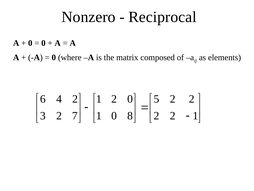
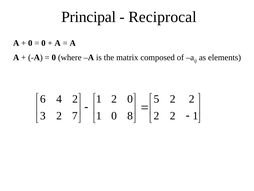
Nonzero: Nonzero -> Principal (89, 17)
